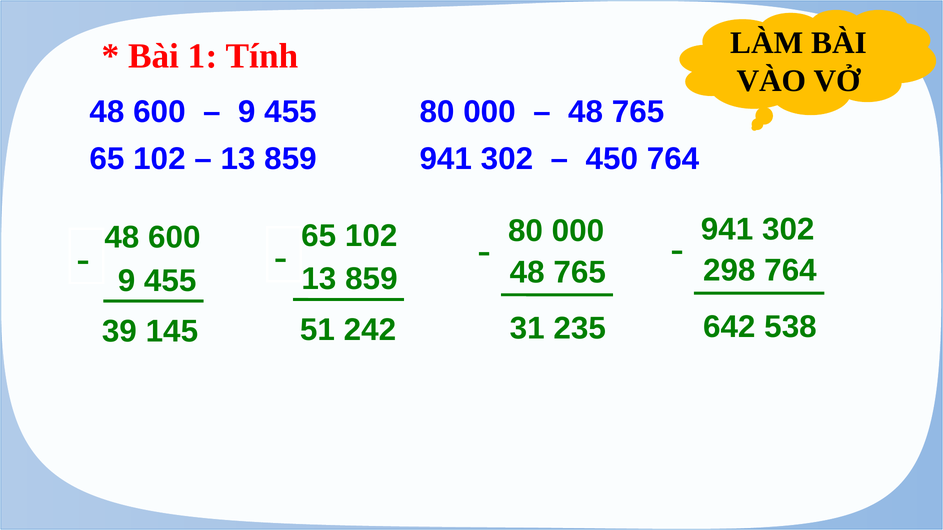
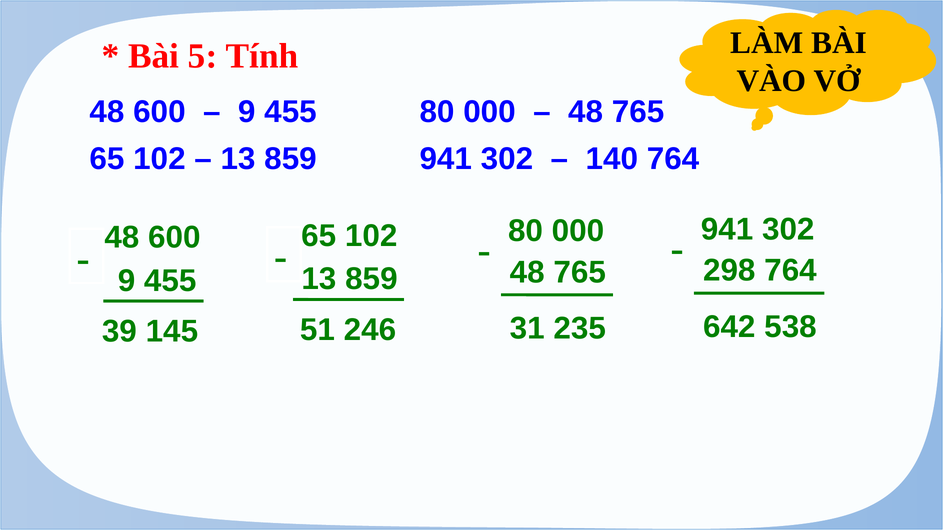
1: 1 -> 5 (203, 56)
450: 450 -> 140 (612, 159)
242: 242 -> 246 (370, 330)
